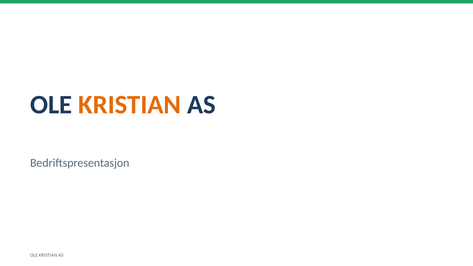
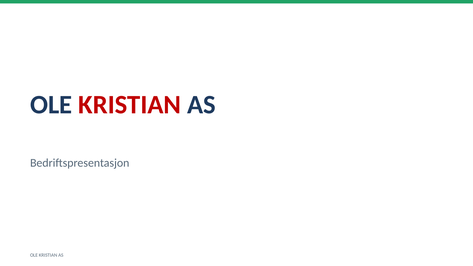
KRISTIAN colour: orange -> red (130, 105)
